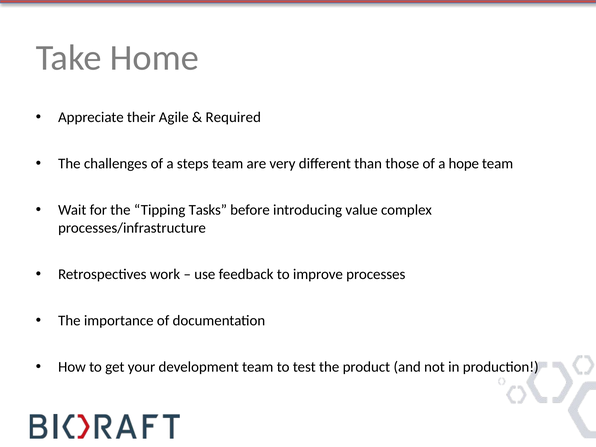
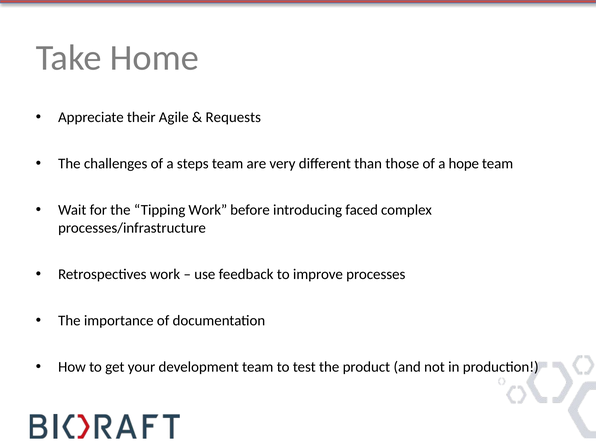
Required: Required -> Requests (233, 117)
Tipping Tasks: Tasks -> Work (208, 210)
value: value -> faced (362, 210)
